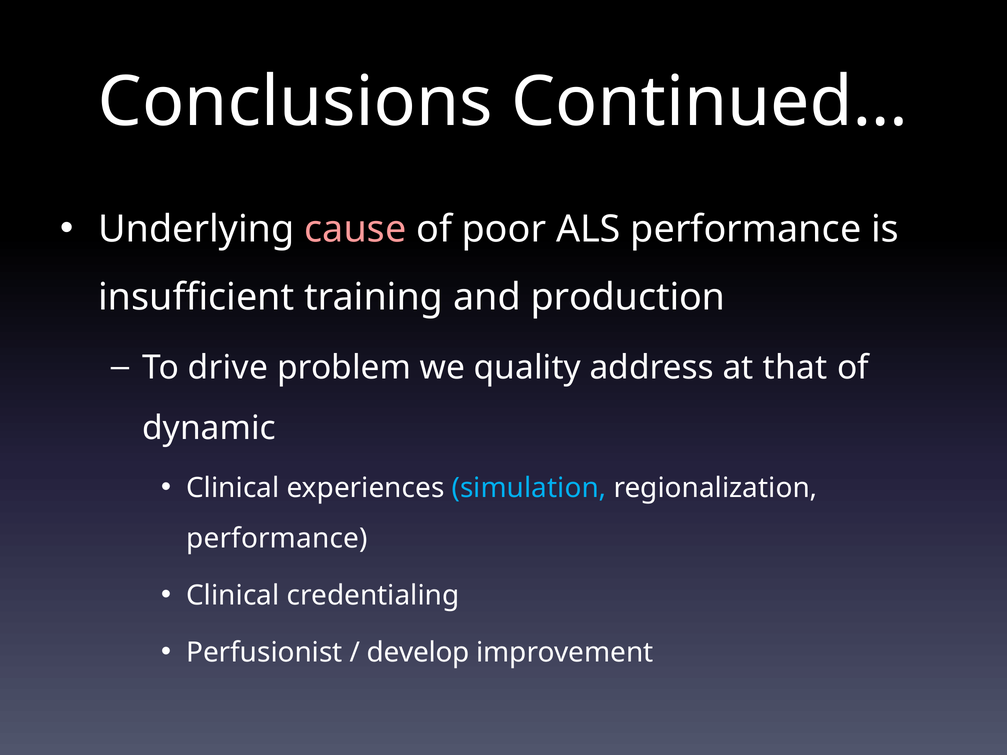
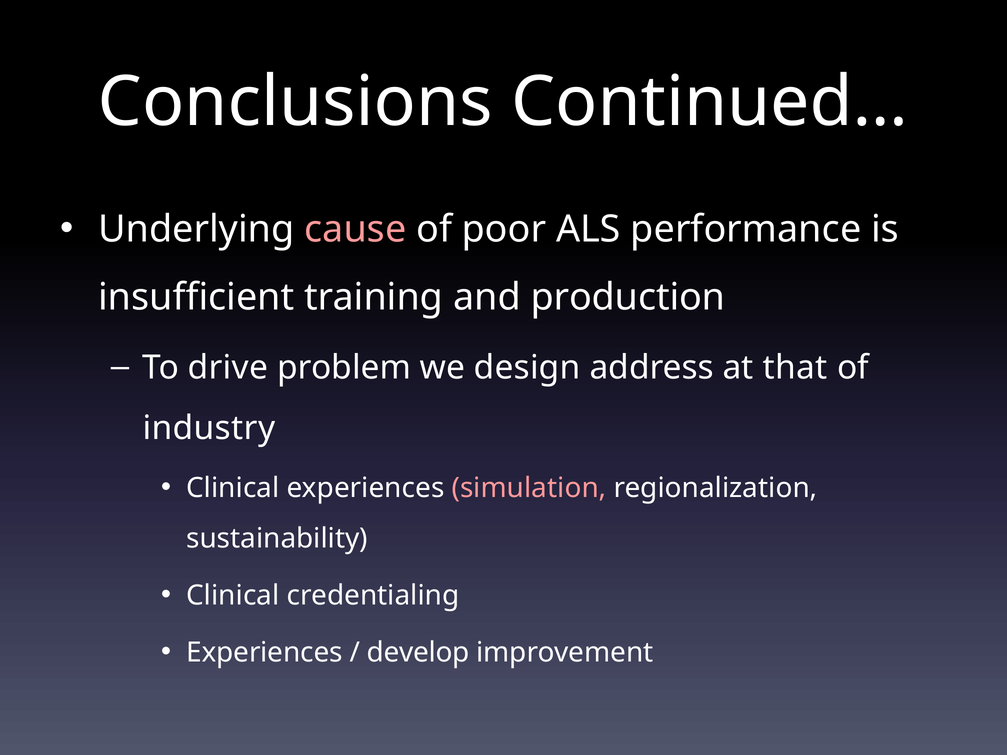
quality: quality -> design (527, 368)
dynamic: dynamic -> industry (209, 428)
simulation colour: light blue -> pink (529, 488)
performance: performance -> sustainability (277, 539)
Perfusionist: Perfusionist -> Experiences (264, 653)
